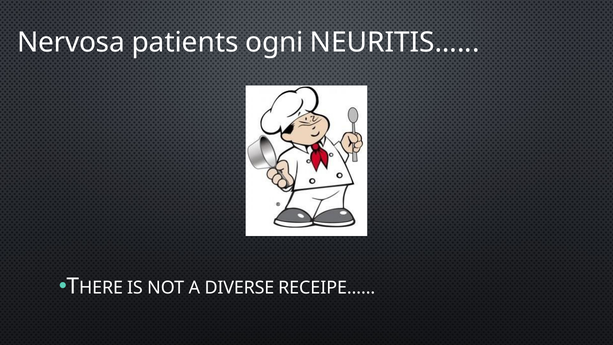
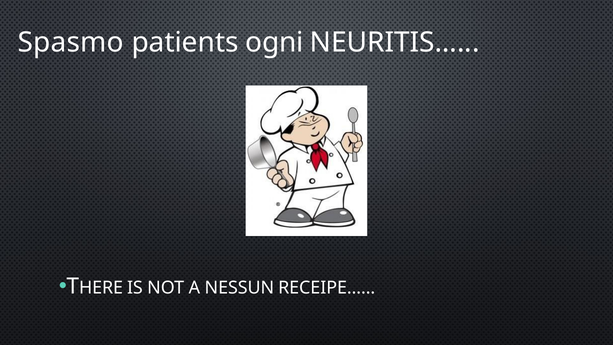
Nervosa: Nervosa -> Spasmo (71, 43)
DIVERSE: DIVERSE -> NESSUN (239, 288)
